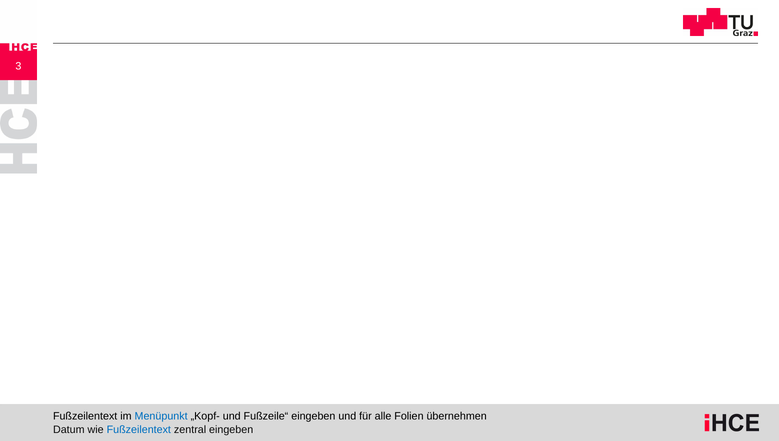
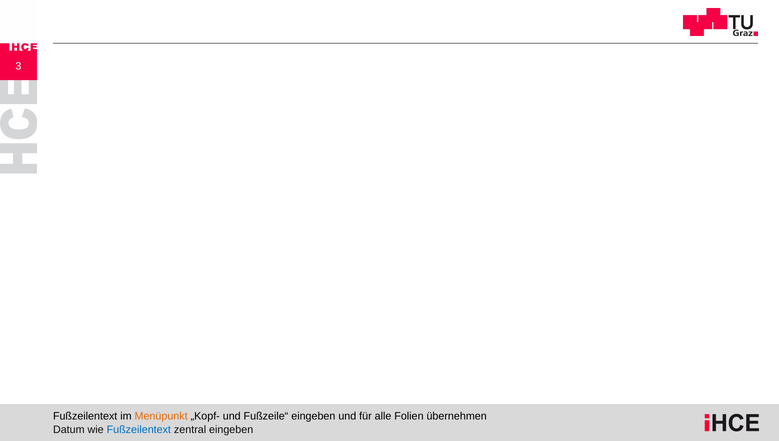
Menüpunkt colour: blue -> orange (161, 416)
